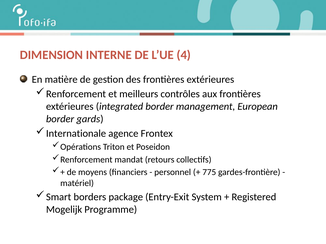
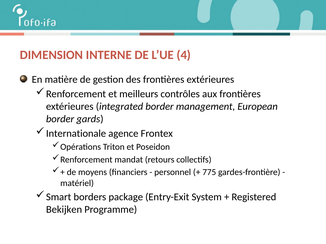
Mogelijk: Mogelijk -> Bekijken (64, 210)
